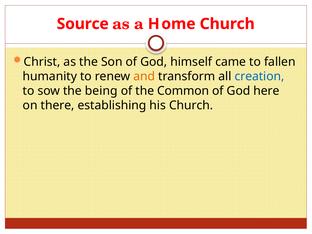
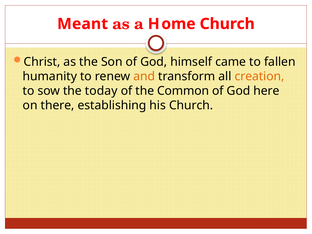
Source: Source -> Meant (83, 24)
creation colour: blue -> orange (259, 76)
being: being -> today (101, 91)
